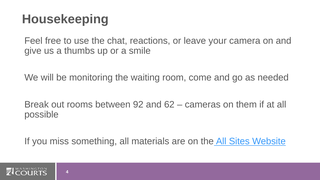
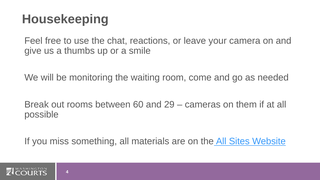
92: 92 -> 60 (138, 104)
62: 62 -> 29 (169, 104)
